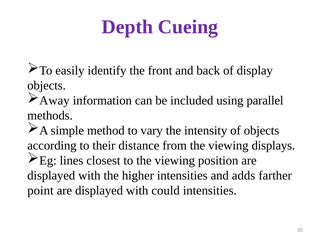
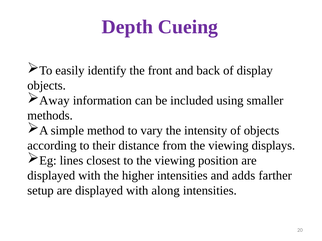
parallel: parallel -> smaller (265, 101)
point: point -> setup (40, 191)
could: could -> along (166, 191)
